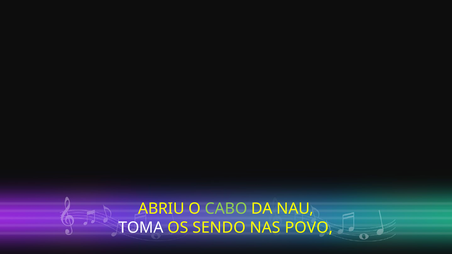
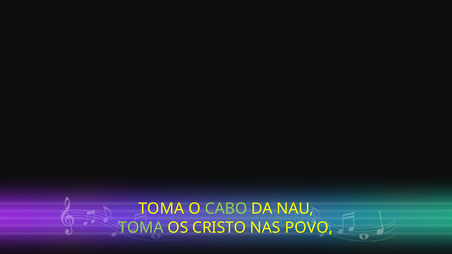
ABRIU: ABRIU -> TOMA (161, 209)
TOMA colour: white -> light green (141, 228)
SENDO: SENDO -> CRISTO (219, 228)
